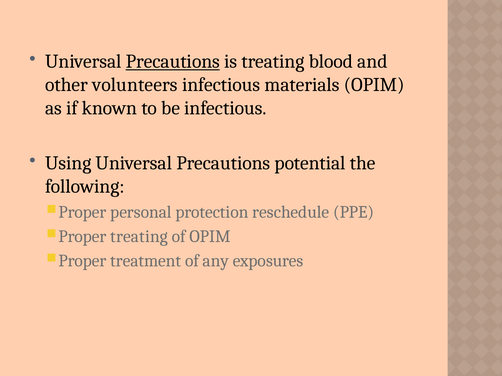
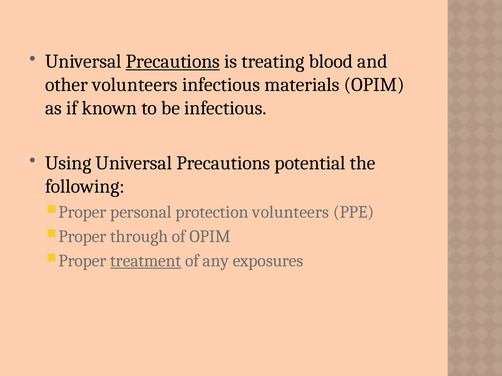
protection reschedule: reschedule -> volunteers (291, 212)
treating: treating -> through (139, 237)
treatment underline: none -> present (146, 261)
